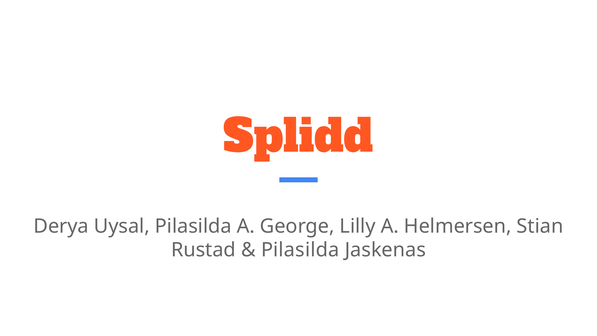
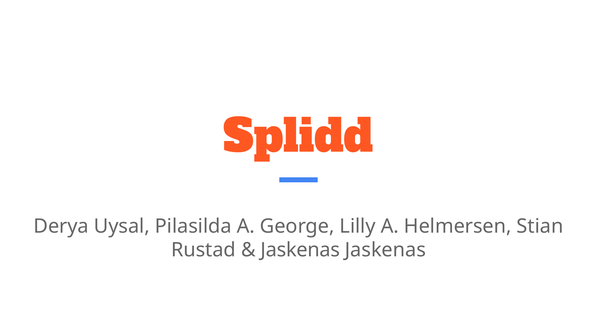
Pilasilda: Pilasilda -> Jaskenas (300, 250)
